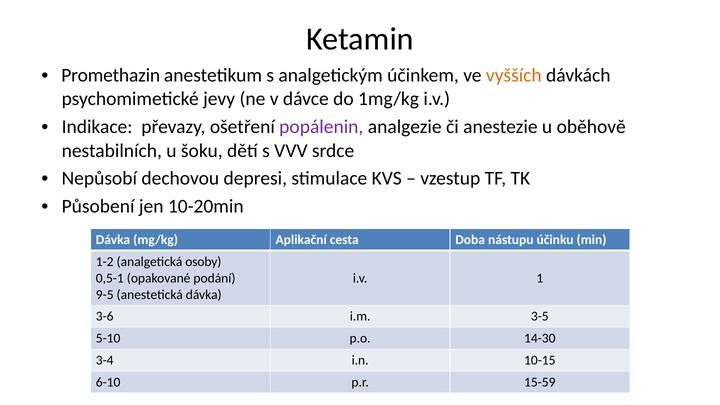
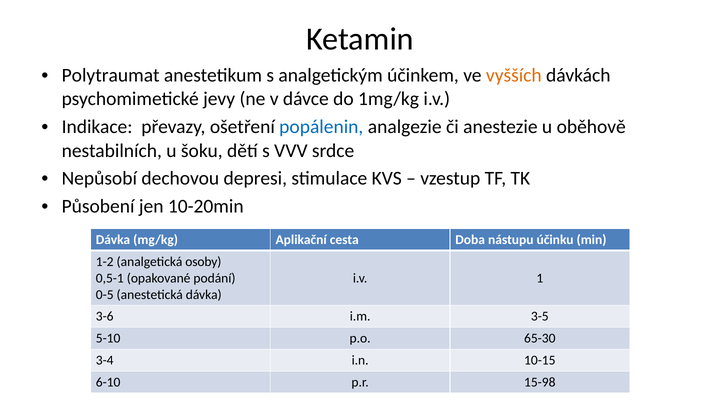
Promethazin: Promethazin -> Polytraumat (111, 75)
popálenin colour: purple -> blue (321, 127)
9-5: 9-5 -> 0-5 (105, 295)
14-30: 14-30 -> 65-30 (540, 338)
15-59: 15-59 -> 15-98 (540, 382)
